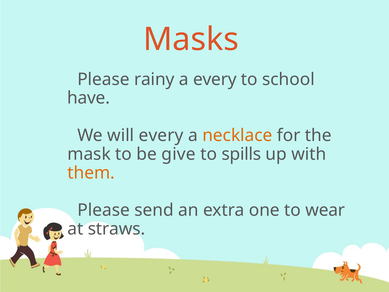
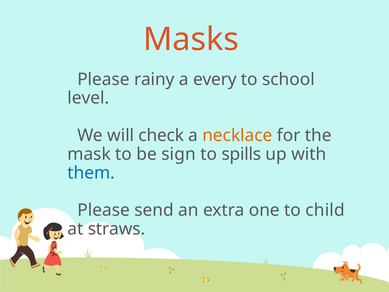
have: have -> level (88, 98)
will every: every -> check (161, 135)
give: give -> sign (179, 154)
them colour: orange -> blue (91, 173)
wear: wear -> child (325, 210)
